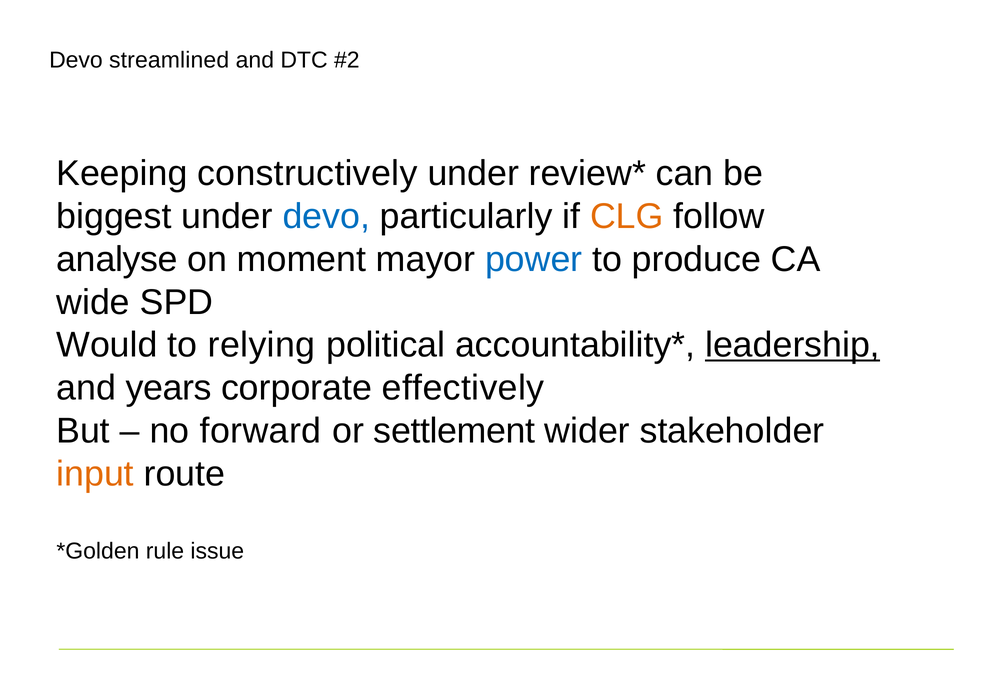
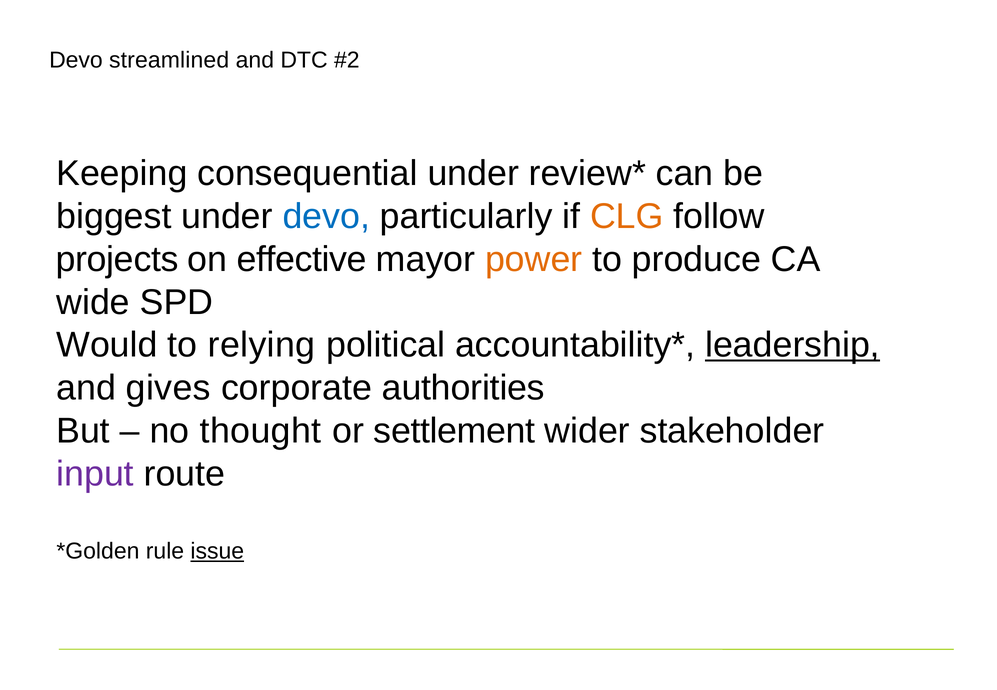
constructively: constructively -> consequential (307, 173)
analyse: analyse -> projects (117, 259)
moment: moment -> effective (302, 259)
power colour: blue -> orange (534, 259)
years: years -> gives (168, 388)
effectively: effectively -> authorities (463, 388)
forward: forward -> thought (261, 431)
input colour: orange -> purple (95, 474)
issue underline: none -> present (217, 552)
